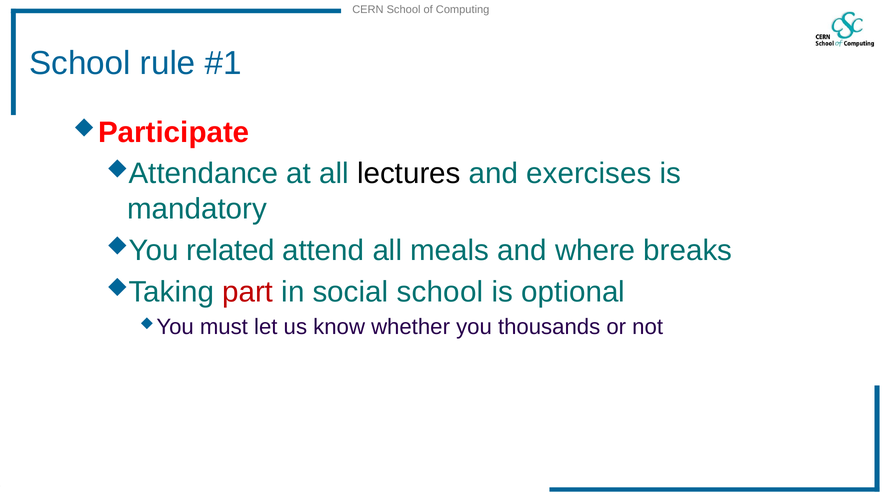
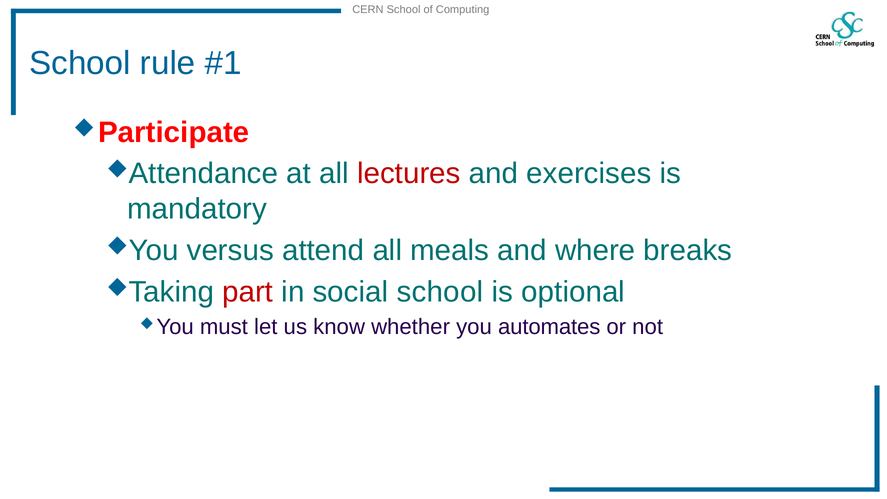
lectures colour: black -> red (409, 174)
related: related -> versus (230, 251)
thousands: thousands -> automates (549, 327)
